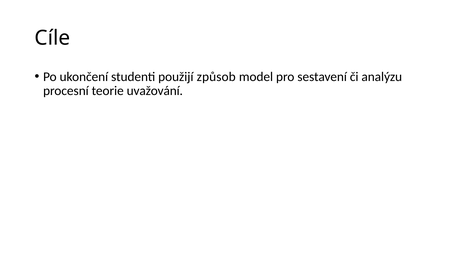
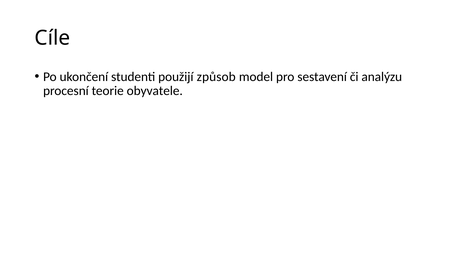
uvažování: uvažování -> obyvatele (155, 91)
